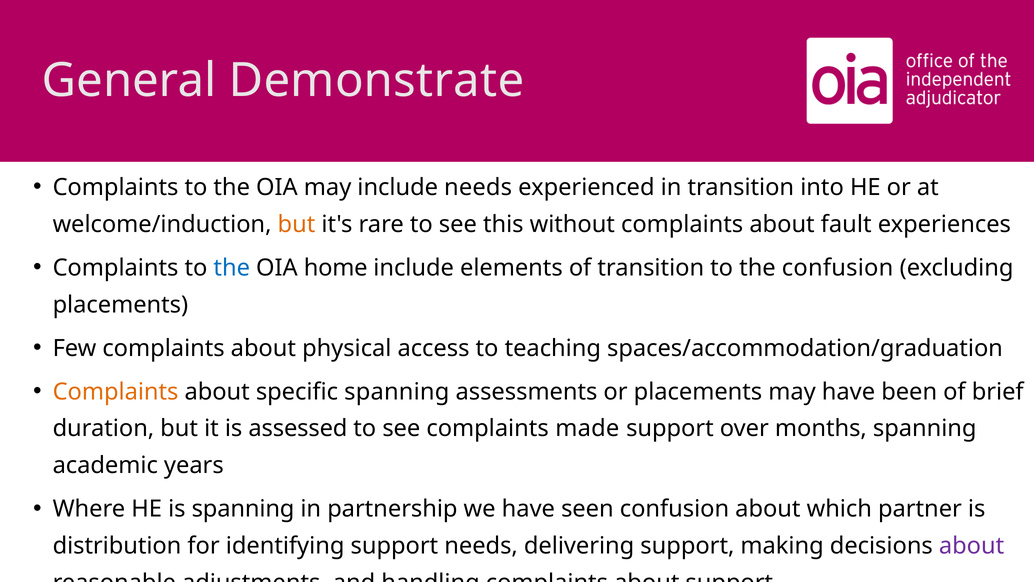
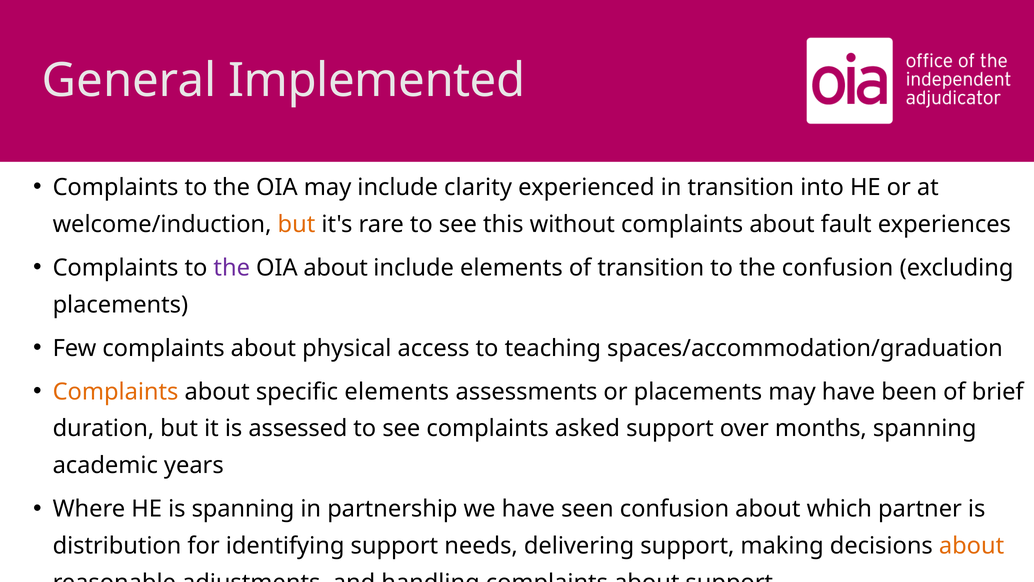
Demonstrate: Demonstrate -> Implemented (377, 81)
include needs: needs -> clarity (478, 187)
the colour: blue -> purple (232, 268)
OIA home: home -> about (336, 268)
specific spanning: spanning -> elements (397, 391)
made: made -> asked (587, 428)
about colour: purple -> orange (972, 546)
